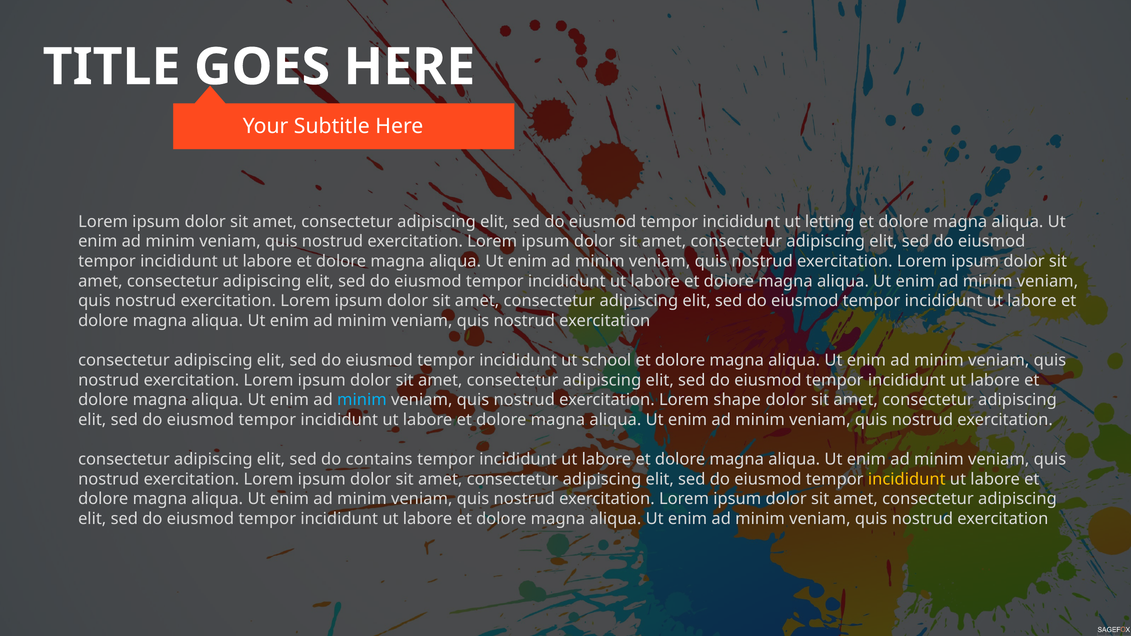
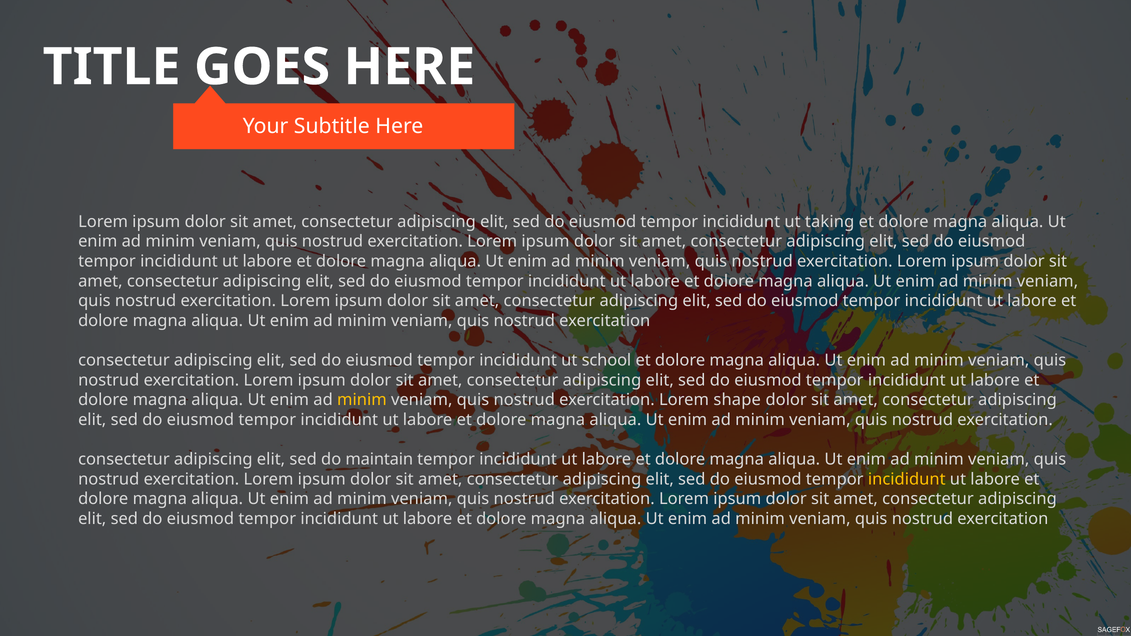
letting: letting -> taking (830, 222)
minim colour: light blue -> yellow (362, 400)
contains: contains -> maintain (379, 459)
